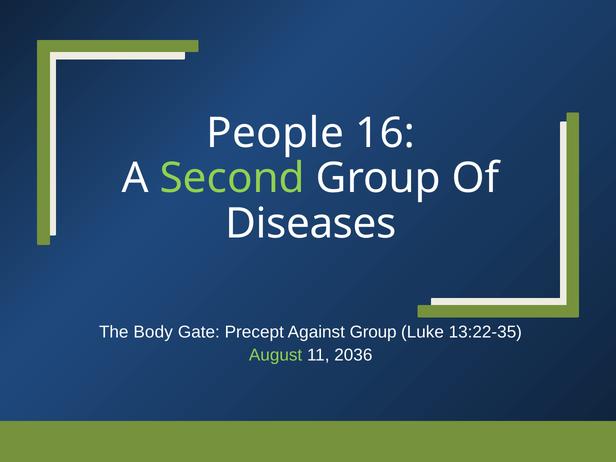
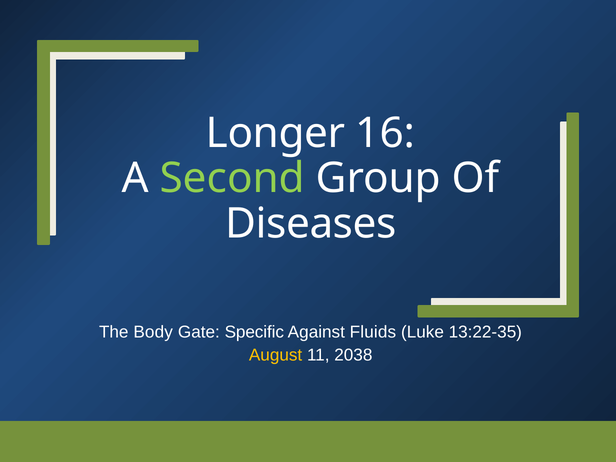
People: People -> Longer (276, 133)
Precept: Precept -> Specific (254, 332)
Against Group: Group -> Fluids (373, 332)
August colour: light green -> yellow (276, 355)
2036: 2036 -> 2038 (353, 355)
